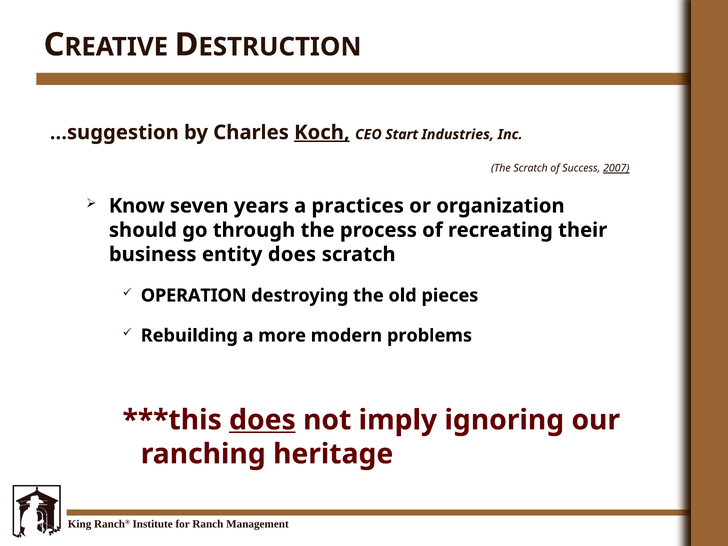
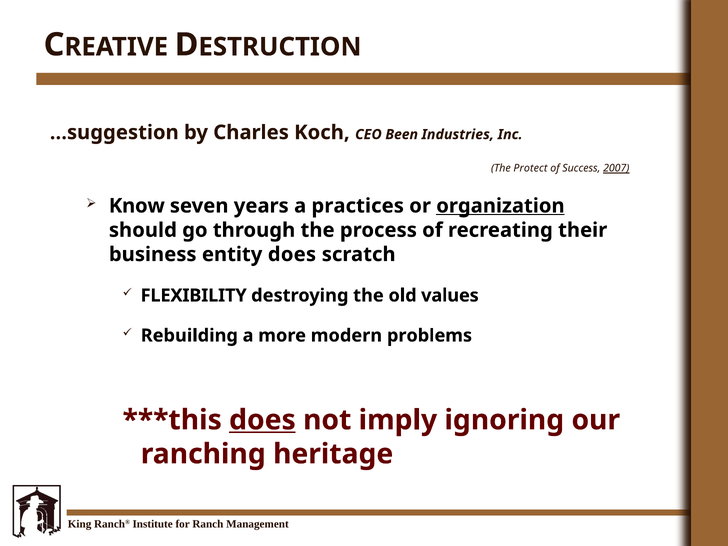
Koch underline: present -> none (322, 132)
Start: Start -> Been (402, 134)
The Scratch: Scratch -> Protect (530, 168)
organization underline: none -> present (500, 206)
OPERATION: OPERATION -> FLEXIBILITY (194, 296)
pieces: pieces -> values (450, 296)
